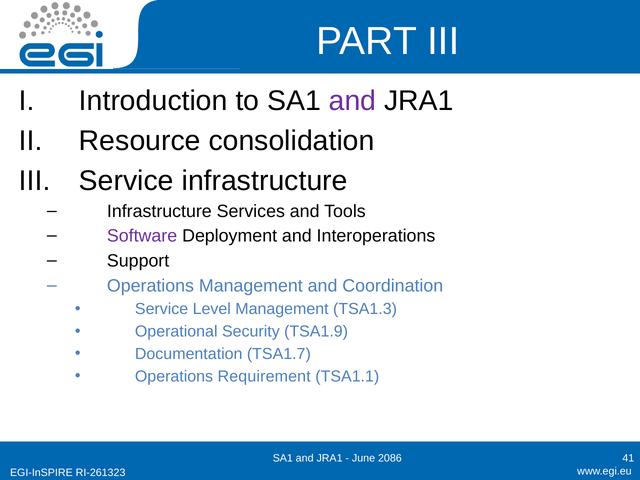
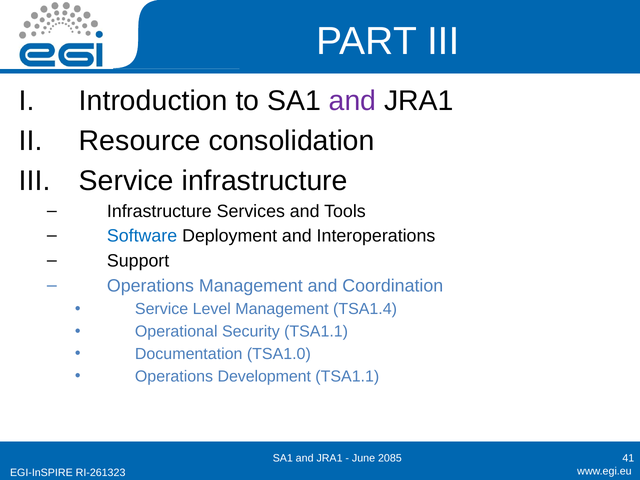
Software colour: purple -> blue (142, 236)
TSA1.3: TSA1.3 -> TSA1.4 (365, 309)
Security TSA1.9: TSA1.9 -> TSA1.1 (316, 332)
TSA1.7: TSA1.7 -> TSA1.0 (279, 354)
Requirement: Requirement -> Development (264, 376)
2086: 2086 -> 2085 (390, 458)
